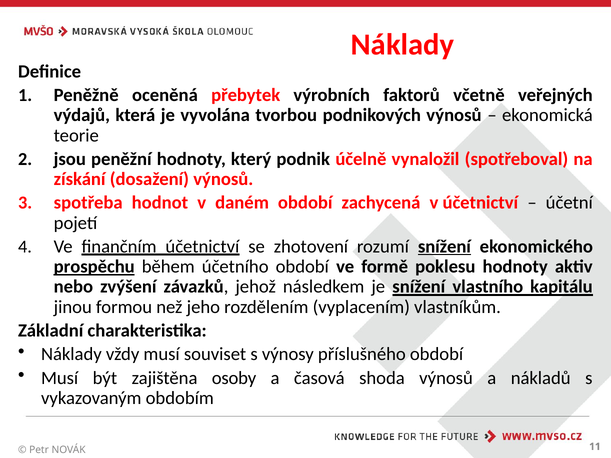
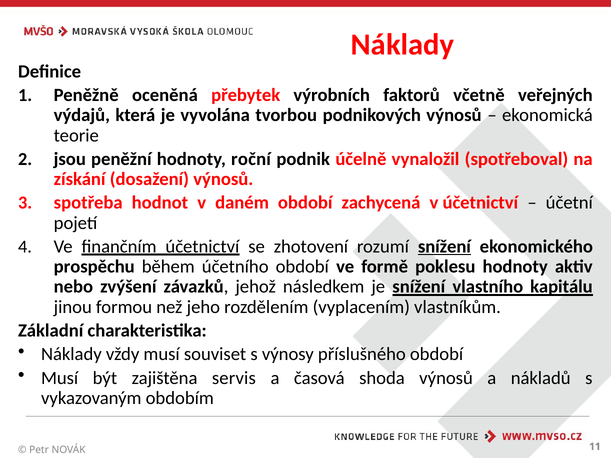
který: který -> roční (251, 159)
prospěchu underline: present -> none (94, 267)
osoby: osoby -> servis (234, 378)
